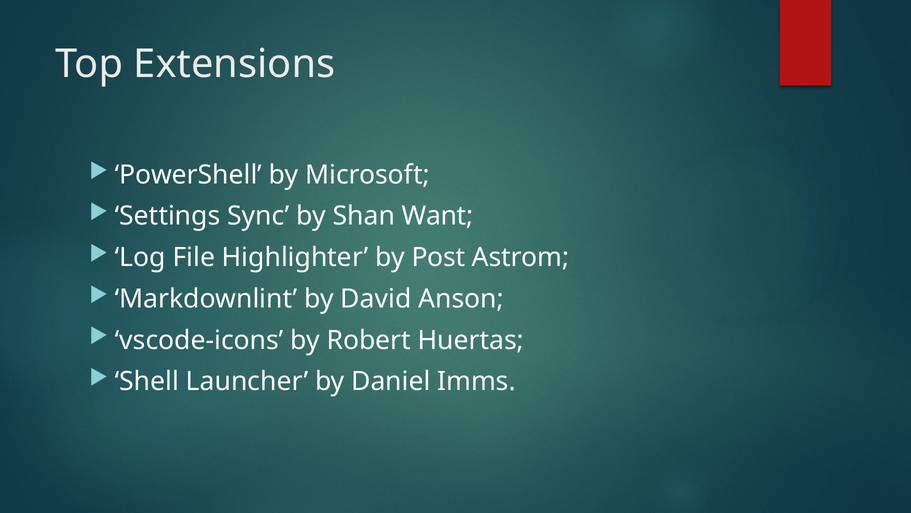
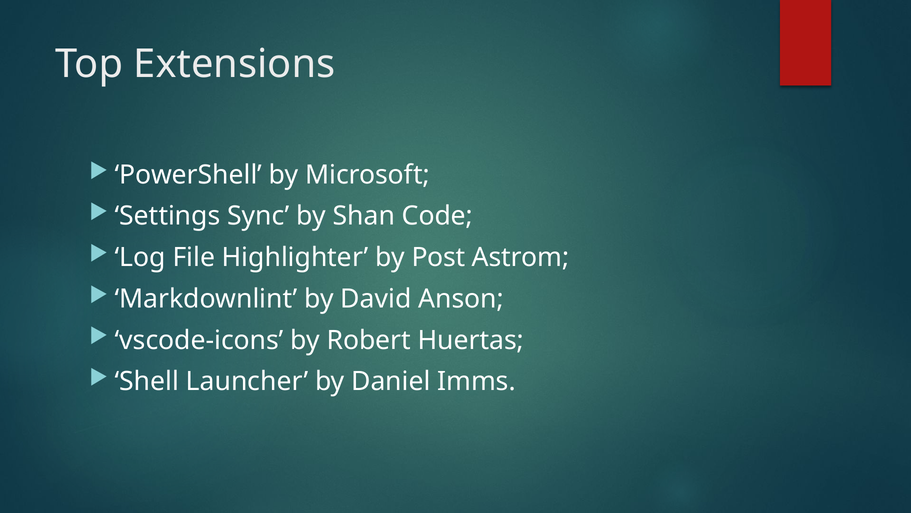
Want: Want -> Code (437, 216)
